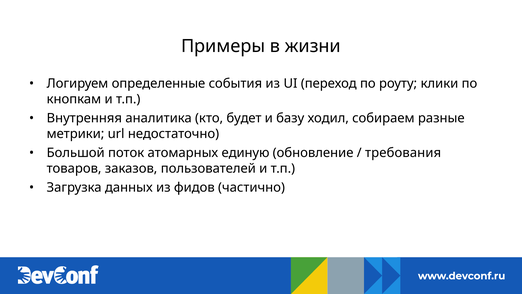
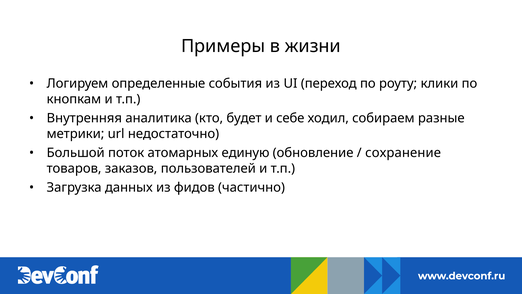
базу: базу -> себе (290, 118)
требования: требования -> сохранение (403, 153)
